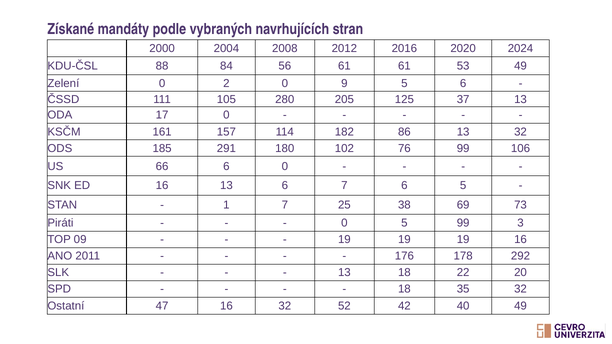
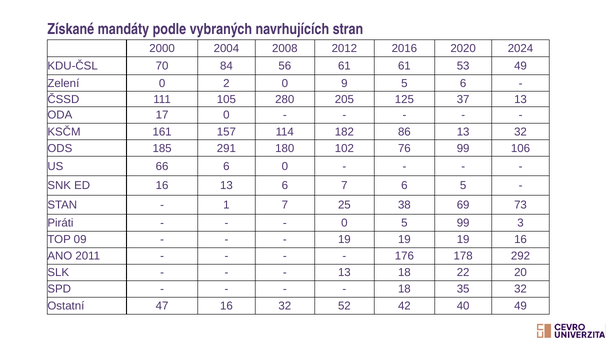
88: 88 -> 70 (162, 66)
